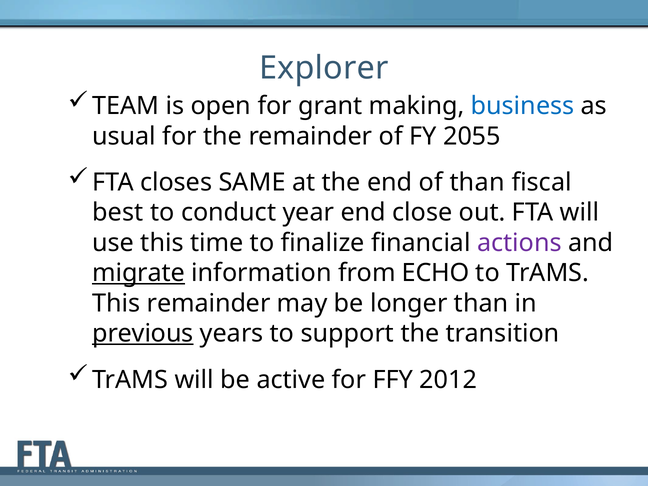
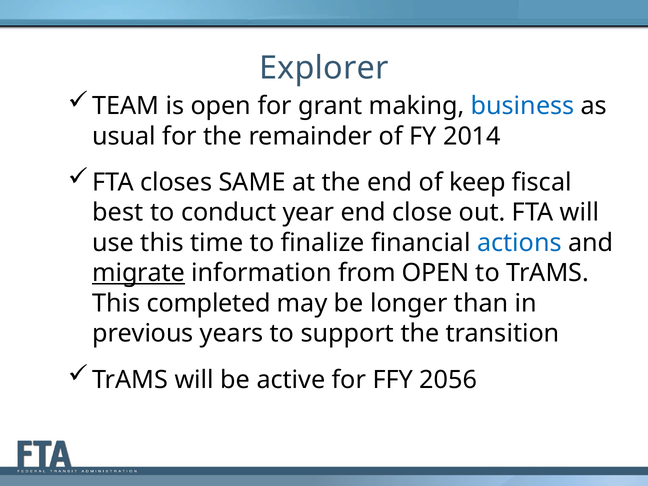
2055: 2055 -> 2014 (472, 136)
of than: than -> keep (477, 182)
actions colour: purple -> blue (519, 243)
from ECHO: ECHO -> OPEN (436, 273)
This remainder: remainder -> completed (209, 303)
previous underline: present -> none (143, 334)
2012: 2012 -> 2056 (448, 380)
